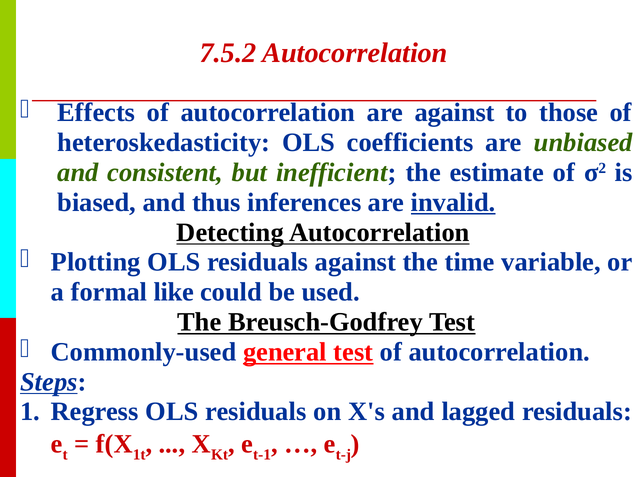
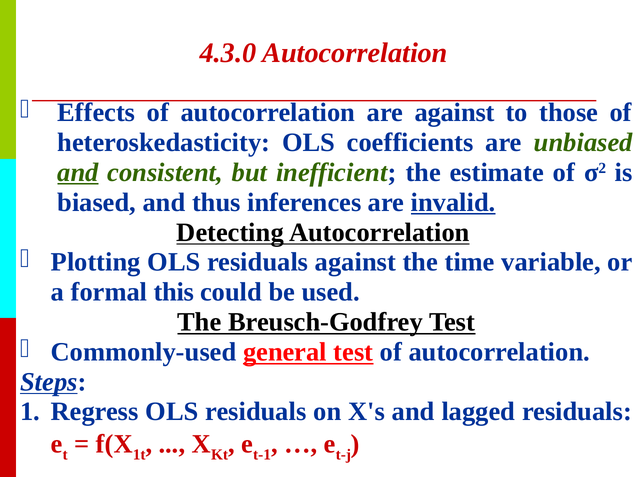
7.5.2: 7.5.2 -> 4.3.0 (228, 53)
and underline: none -> present (78, 173)
like: like -> this (174, 292)
